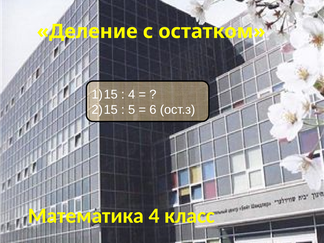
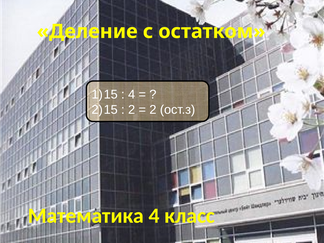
5: 5 -> 2 (132, 110)
6: 6 -> 2 (153, 110)
